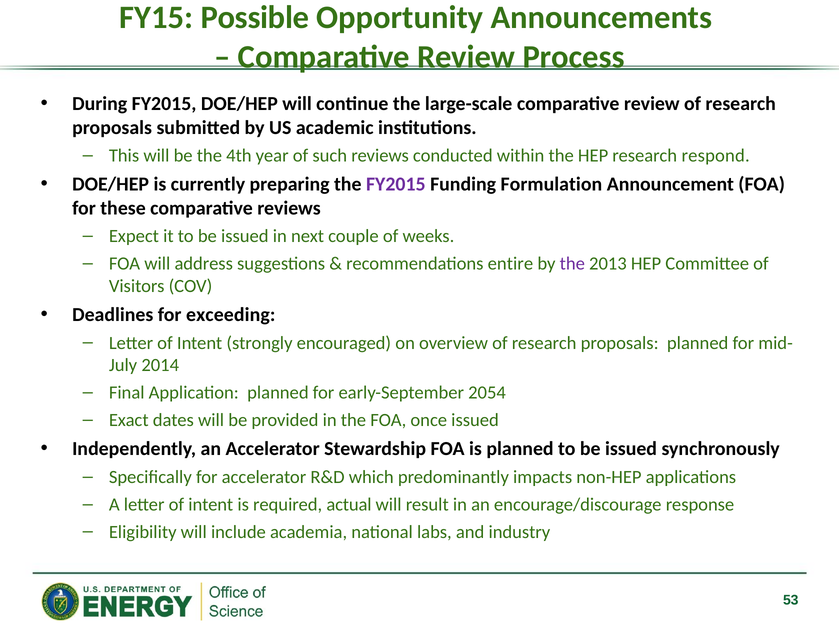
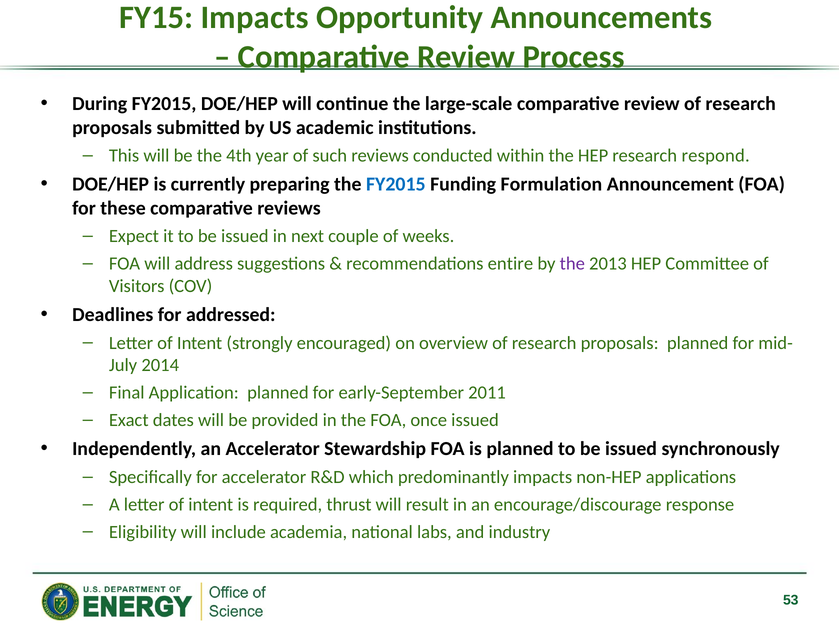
FY15 Possible: Possible -> Impacts (255, 18)
FY2015 colour: purple -> blue (396, 184)
exceeding: exceeding -> addressed (231, 315)
2054: 2054 -> 2011 (487, 393)
actual: actual -> thrust (349, 505)
